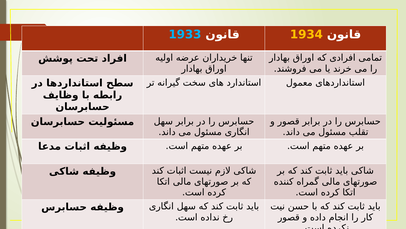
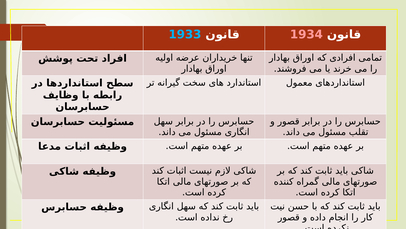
1934 colour: yellow -> pink (306, 34)
